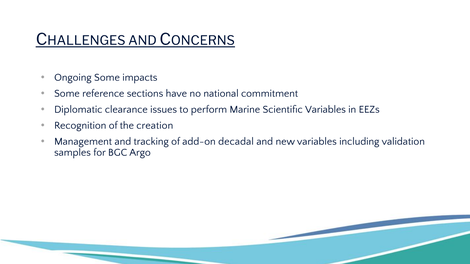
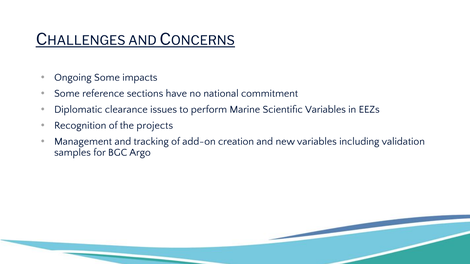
creation: creation -> projects (155, 126)
decadal: decadal -> creation (236, 142)
